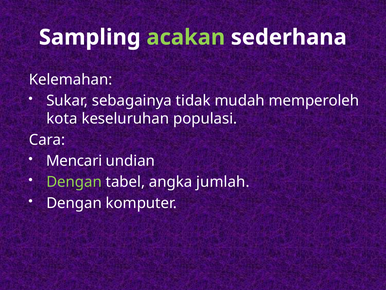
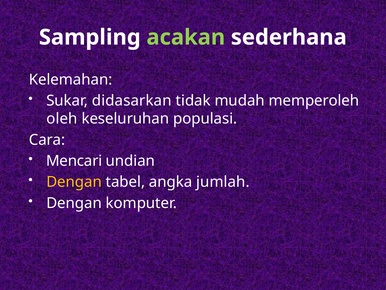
sebagainya: sebagainya -> didasarkan (132, 101)
kota: kota -> oleh (62, 119)
Dengan colour: light green -> yellow (74, 182)
